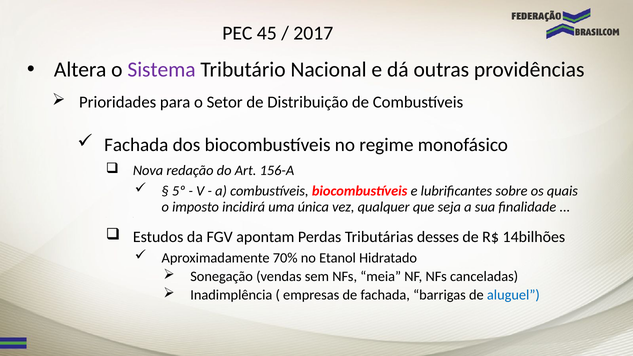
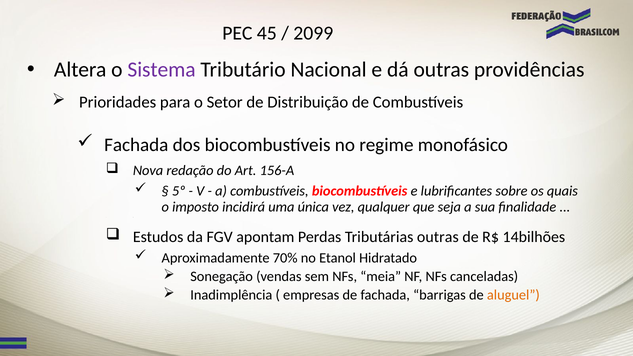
2017: 2017 -> 2099 (313, 33)
Tributárias desses: desses -> outras (438, 237)
aluguel colour: blue -> orange (513, 295)
